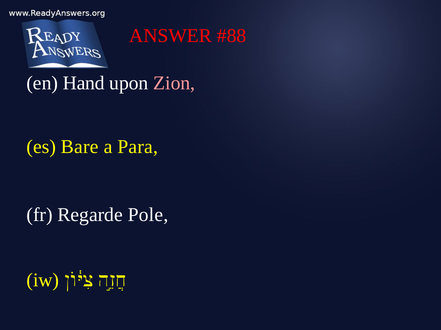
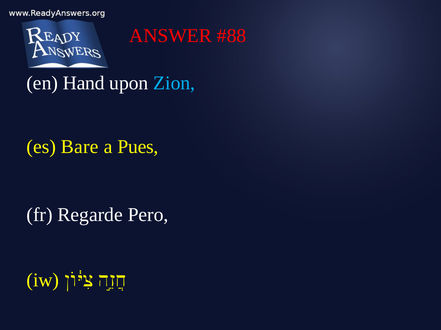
Zion colour: pink -> light blue (174, 83)
Para: Para -> Pues (138, 147)
Pole: Pole -> Pero (148, 215)
